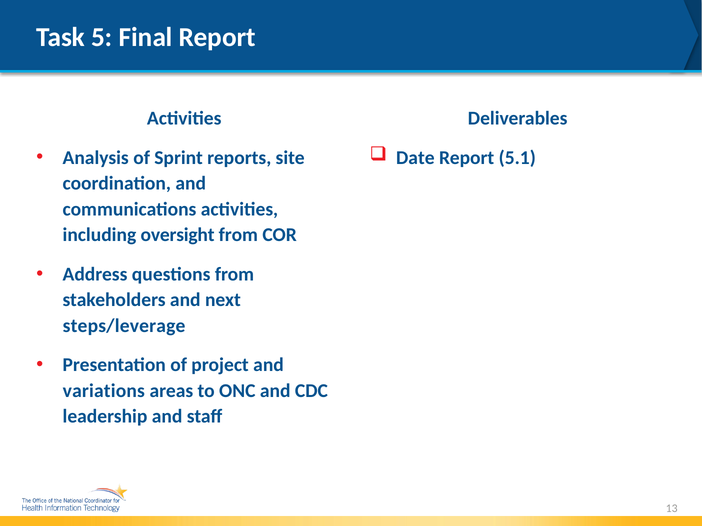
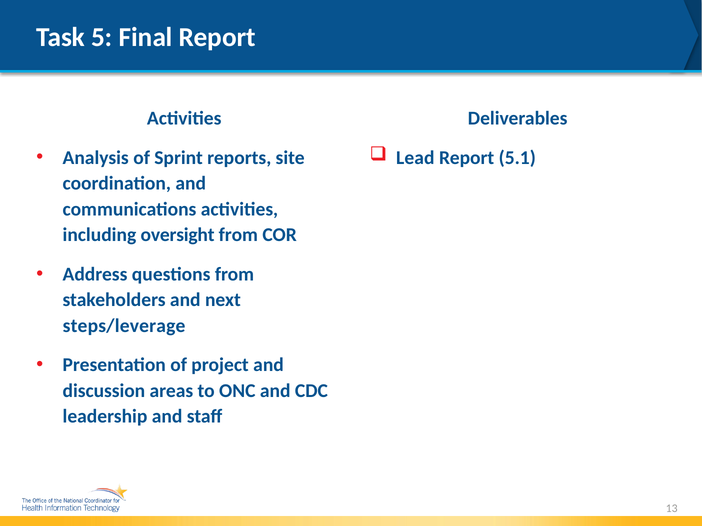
Date: Date -> Lead (415, 158)
variations: variations -> discussion (104, 391)
